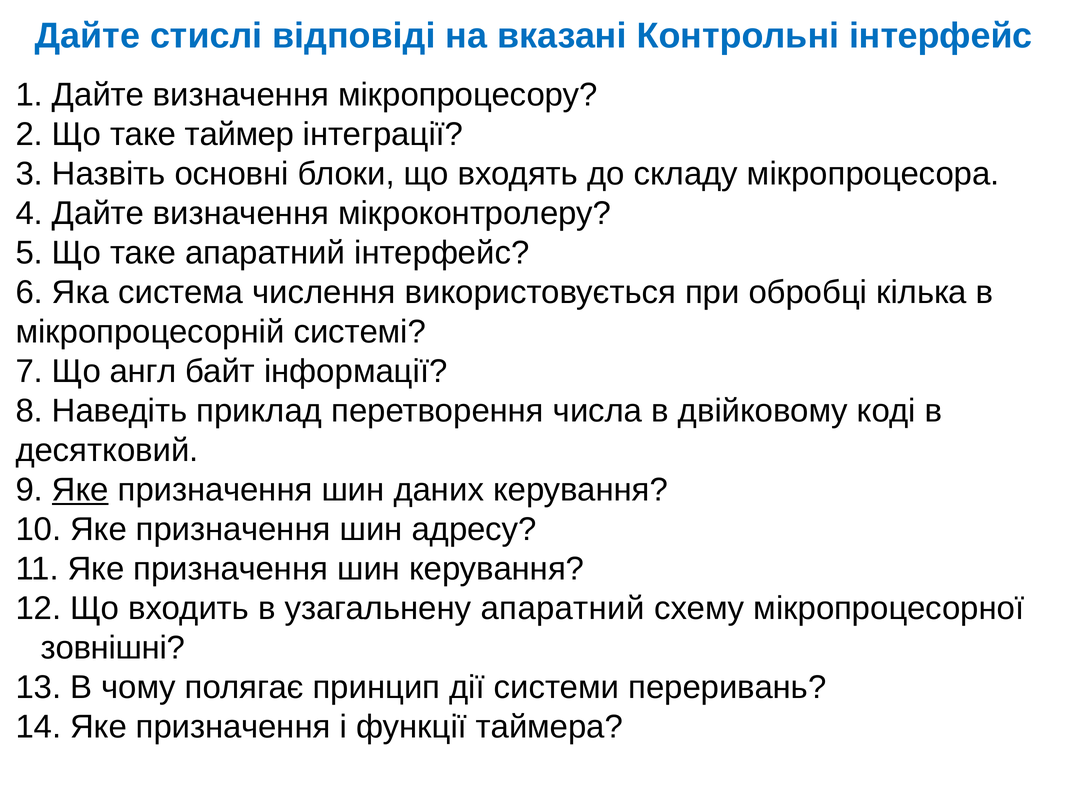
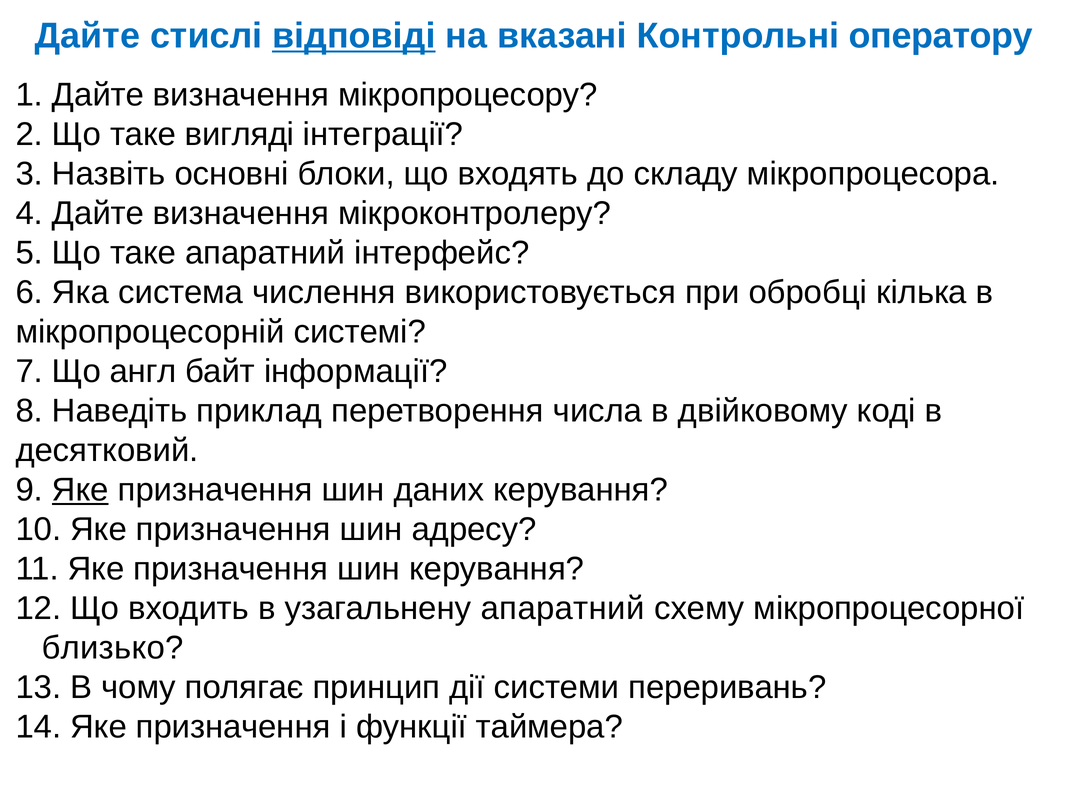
відповіді underline: none -> present (354, 36)
Контрольні інтерфейс: інтерфейс -> оператору (941, 36)
таймер: таймер -> вигляді (240, 135)
зовнішні: зовнішні -> близько (113, 648)
